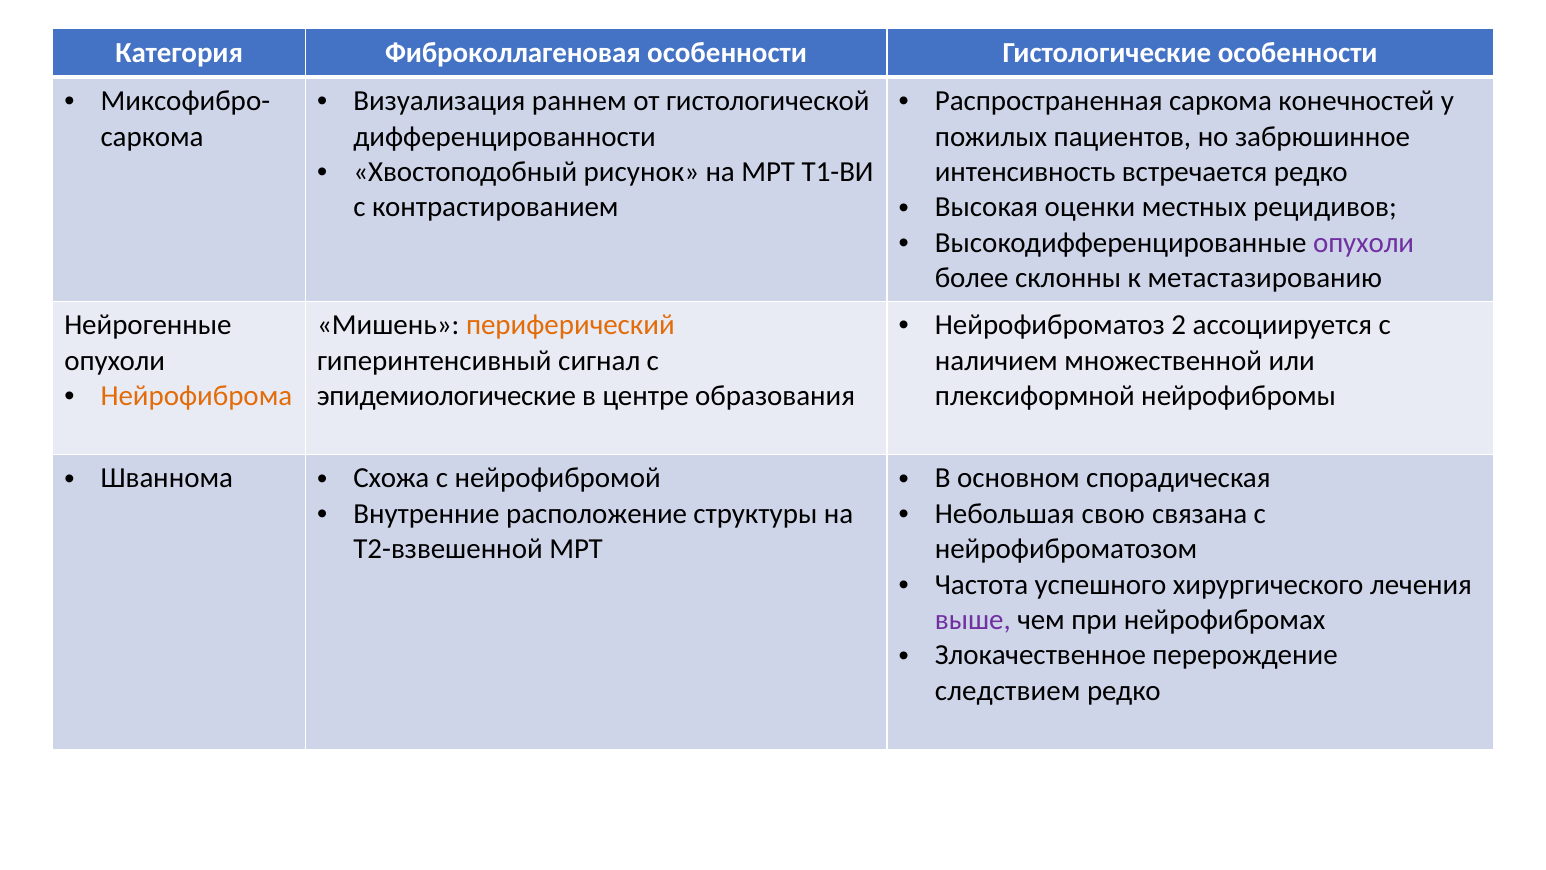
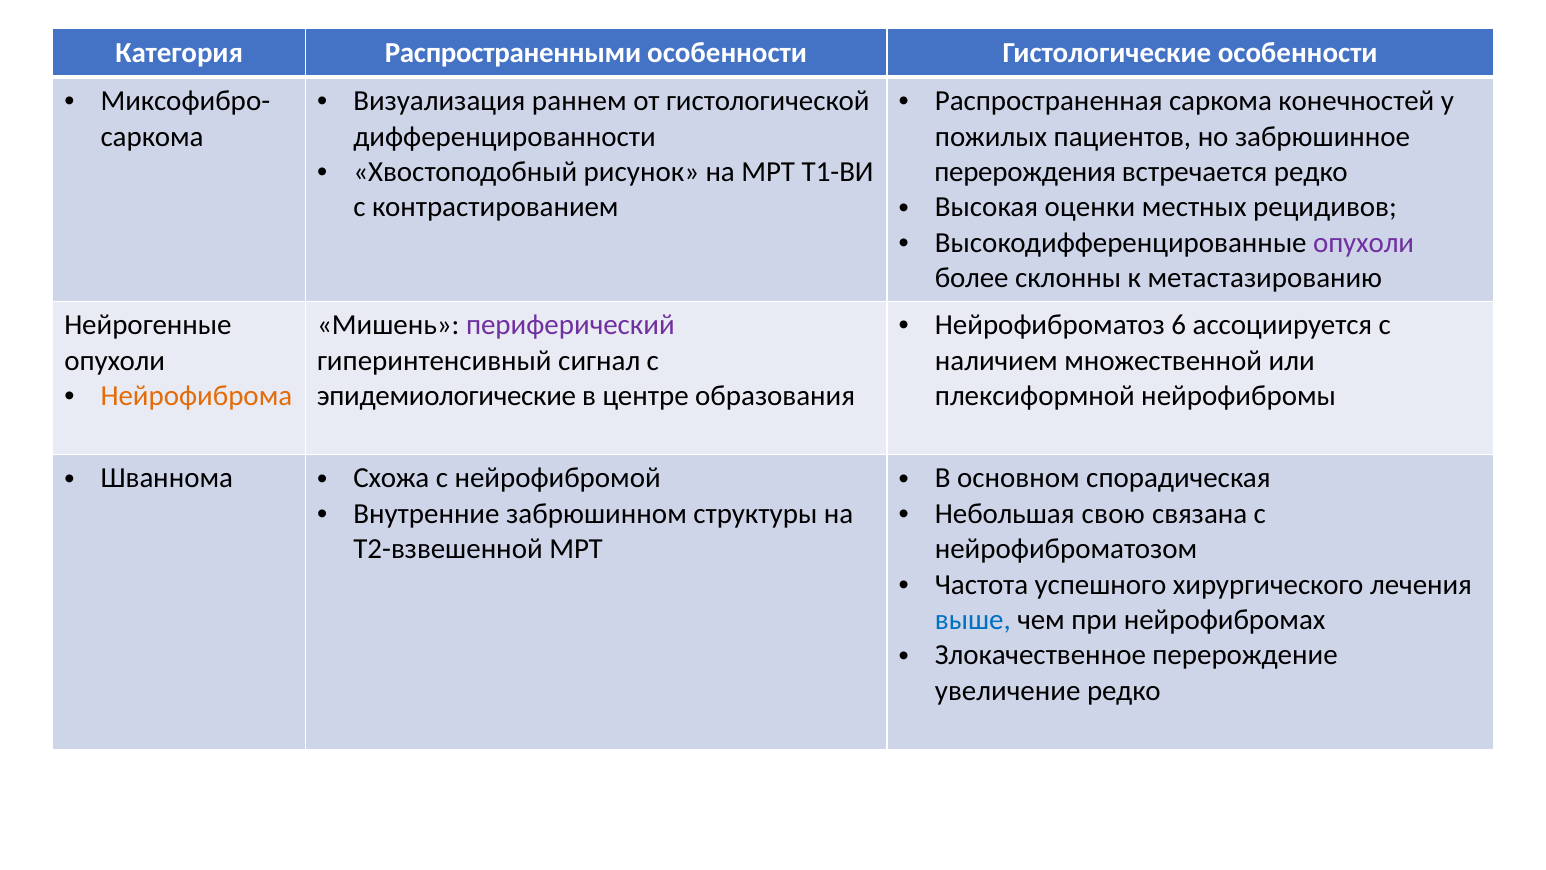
Фиброколлагеновая: Фиброколлагеновая -> Распространенными (513, 53)
интенсивность: интенсивность -> перерождения (1025, 172)
2: 2 -> 6 (1179, 325)
периферический colour: orange -> purple (570, 325)
расположение: расположение -> забрюшинном (597, 514)
выше colour: purple -> blue (973, 620)
следствием: следствием -> увеличение (1008, 690)
